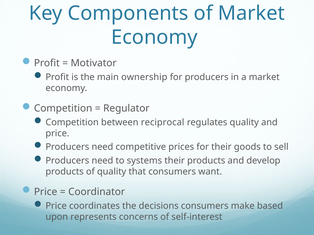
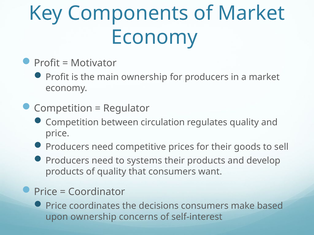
reciprocal: reciprocal -> circulation (163, 123)
upon represents: represents -> ownership (93, 217)
